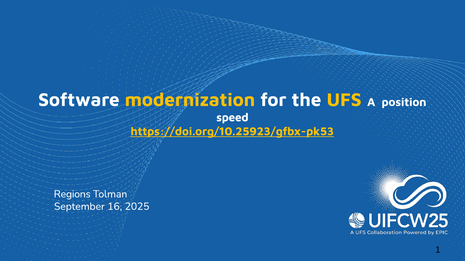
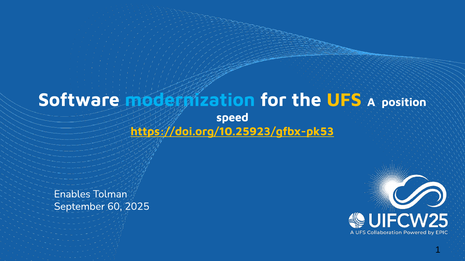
modernization colour: yellow -> light blue (190, 100)
Regions: Regions -> Enables (72, 194)
16: 16 -> 60 (115, 207)
